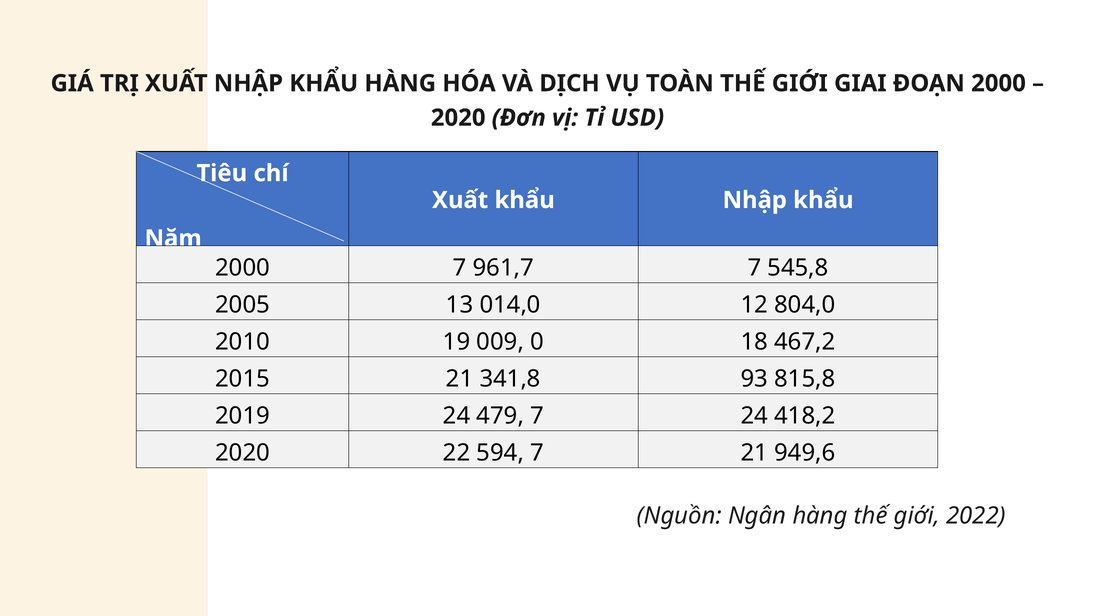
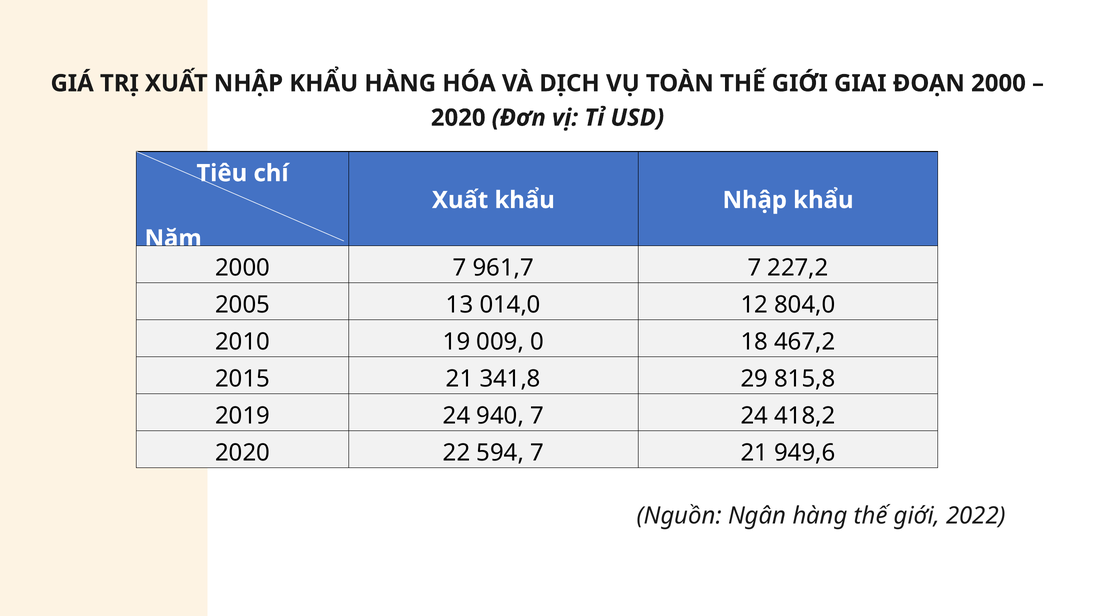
545,8: 545,8 -> 227,2 (798, 268)
93: 93 -> 29 (754, 379)
479: 479 -> 940 (500, 416)
